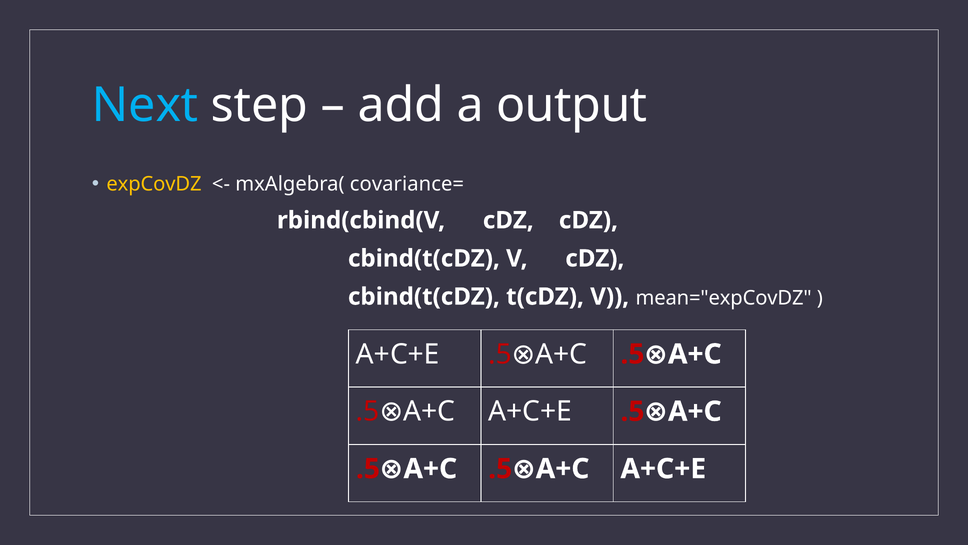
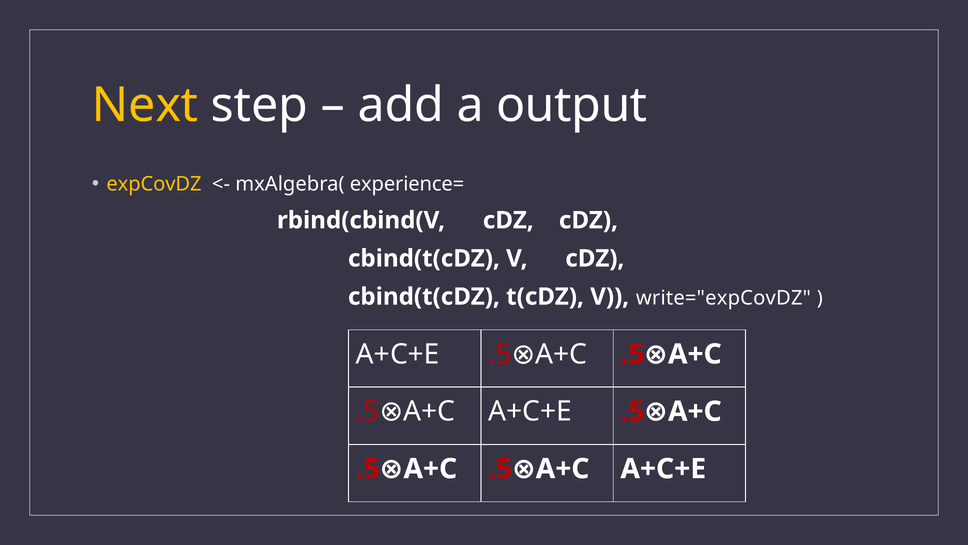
Next colour: light blue -> yellow (145, 105)
covariance=: covariance= -> experience= (407, 184)
mean="expCovDZ: mean="expCovDZ -> write="expCovDZ (723, 298)
